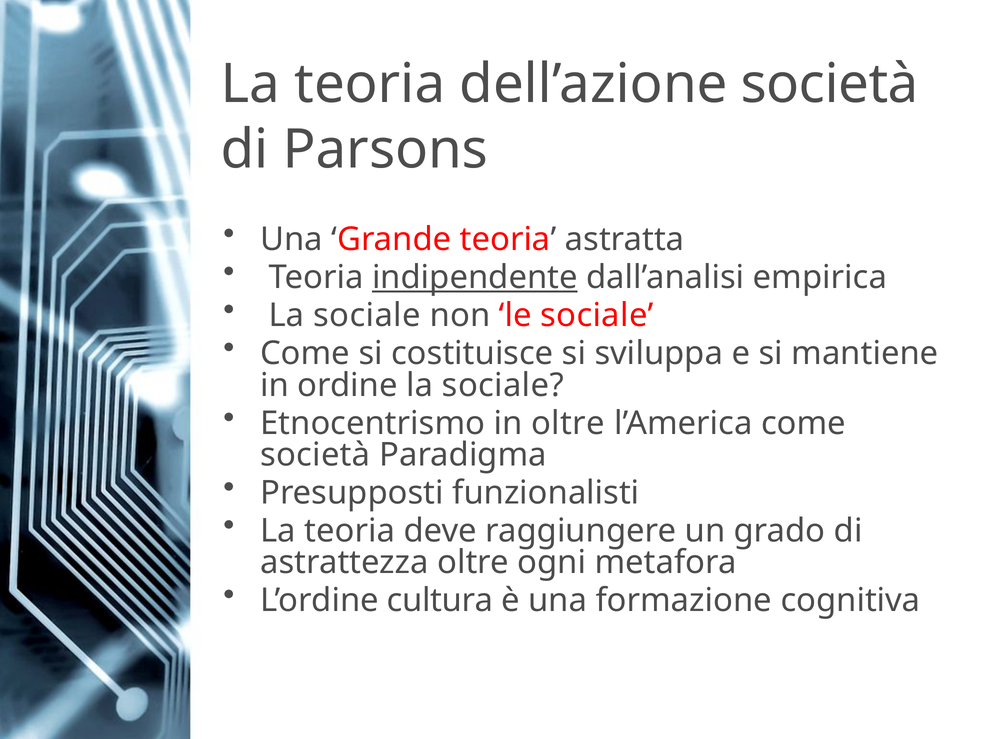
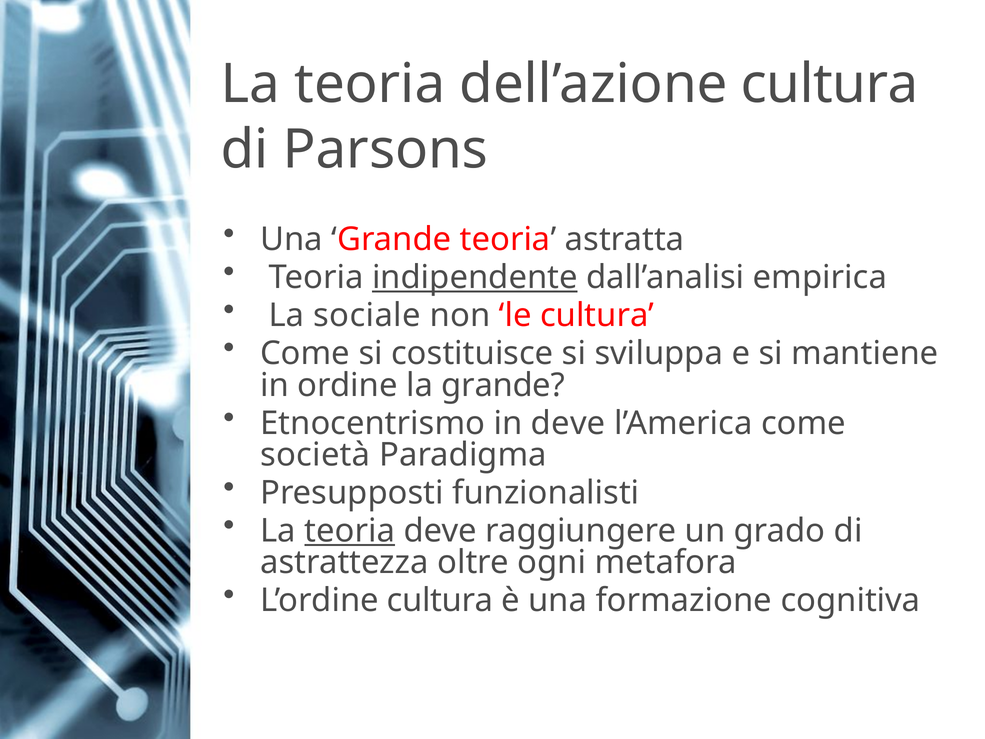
dell’azione società: società -> cultura (830, 84)
le sociale: sociale -> cultura (597, 315)
ordine la sociale: sociale -> grande (503, 385)
in oltre: oltre -> deve (568, 423)
teoria underline: none -> present (350, 531)
